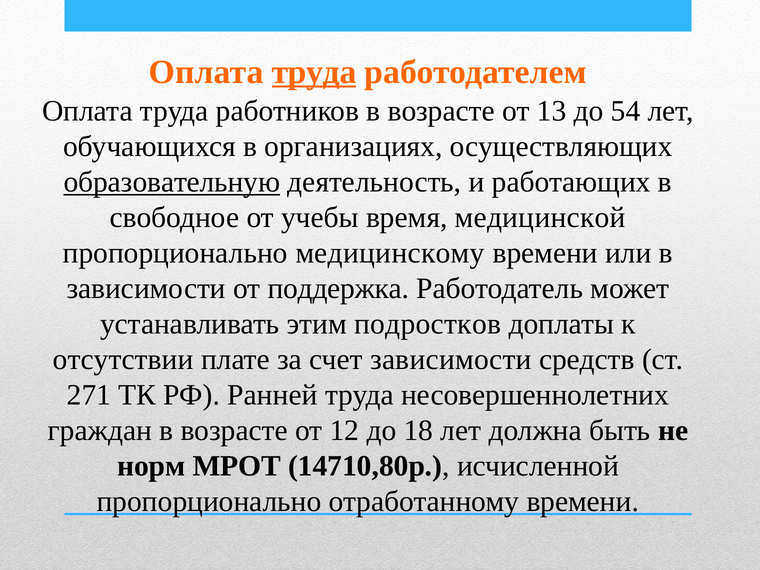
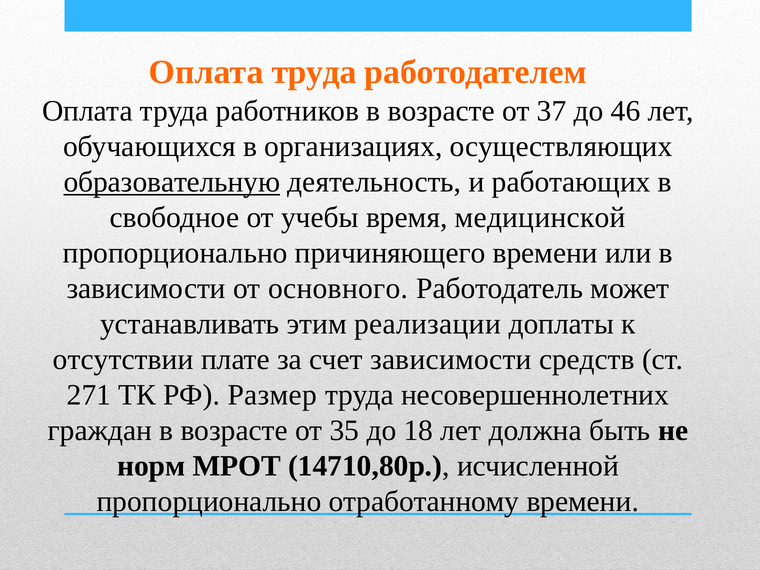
труда underline: present -> none (314, 72)
13: 13 -> 37 (552, 111)
54: 54 -> 46 (626, 111)
медицинскому: медицинскому -> причиняющего (390, 253)
поддержка: поддержка -> основного (338, 288)
подростков: подростков -> реализации (428, 324)
Ранней: Ранней -> Размер (272, 395)
12: 12 -> 35 (344, 430)
